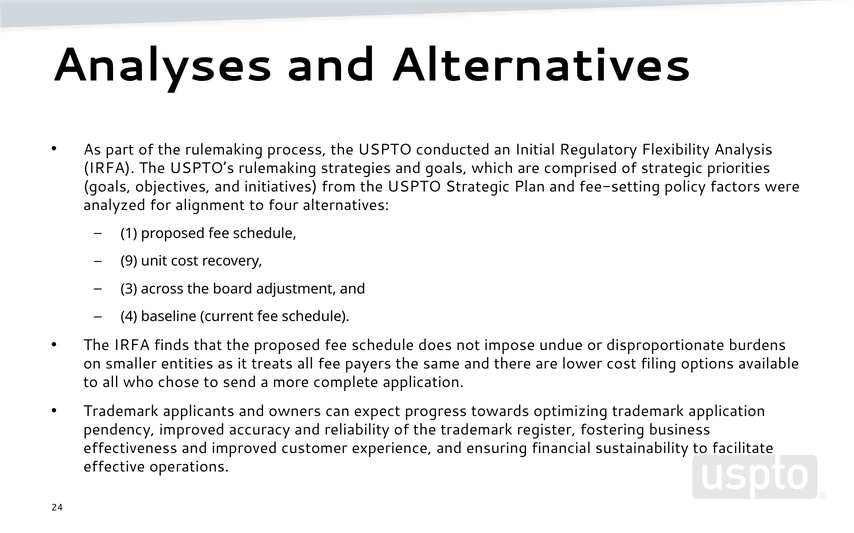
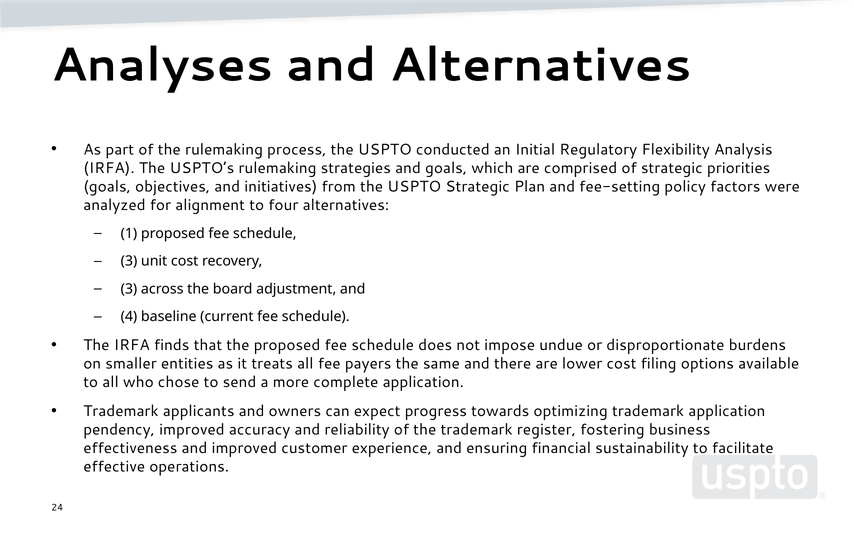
9: 9 -> 3 (129, 262)
